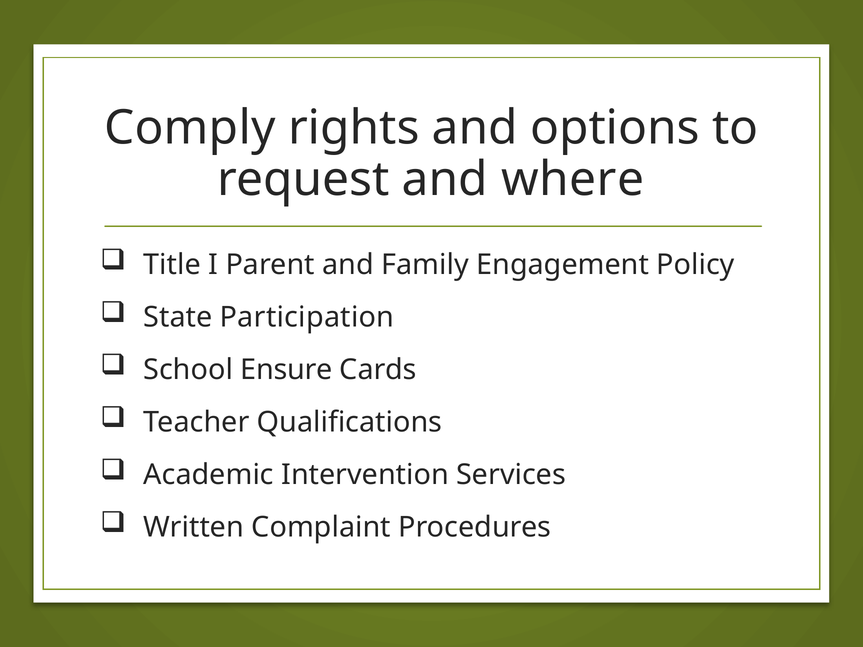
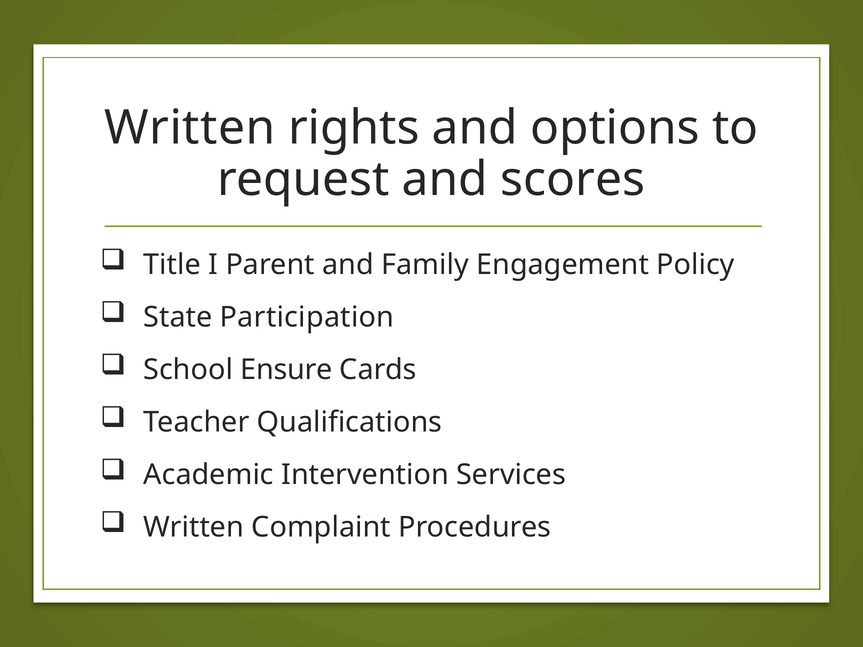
Comply: Comply -> Written (190, 128)
where: where -> scores (573, 180)
